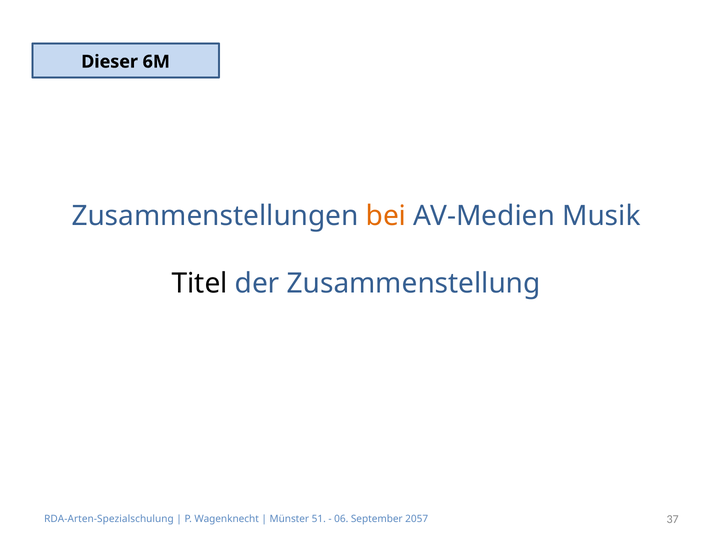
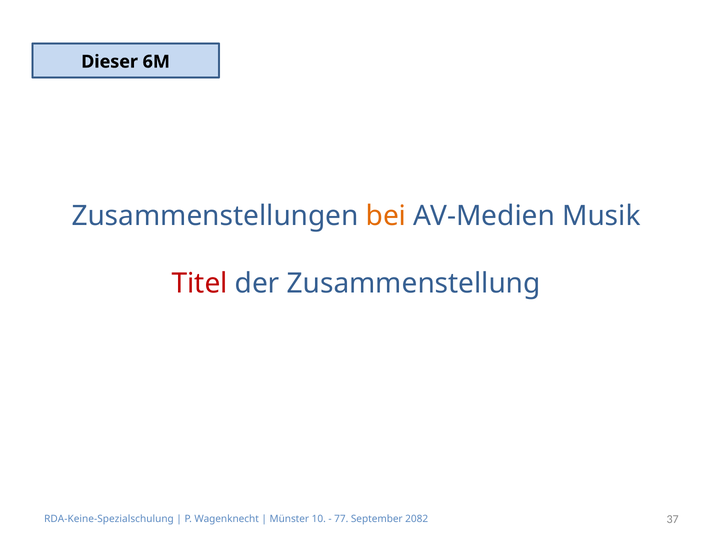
Titel colour: black -> red (200, 283)
RDA-Arten-Spezialschulung: RDA-Arten-Spezialschulung -> RDA-Keine-Spezialschulung (109, 519)
51: 51 -> 10 (319, 519)
06: 06 -> 77 (341, 519)
2057: 2057 -> 2082 (417, 519)
